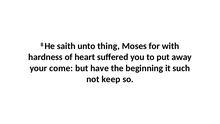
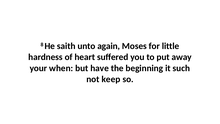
thing: thing -> again (109, 46)
with: with -> little (171, 46)
come: come -> when (61, 68)
